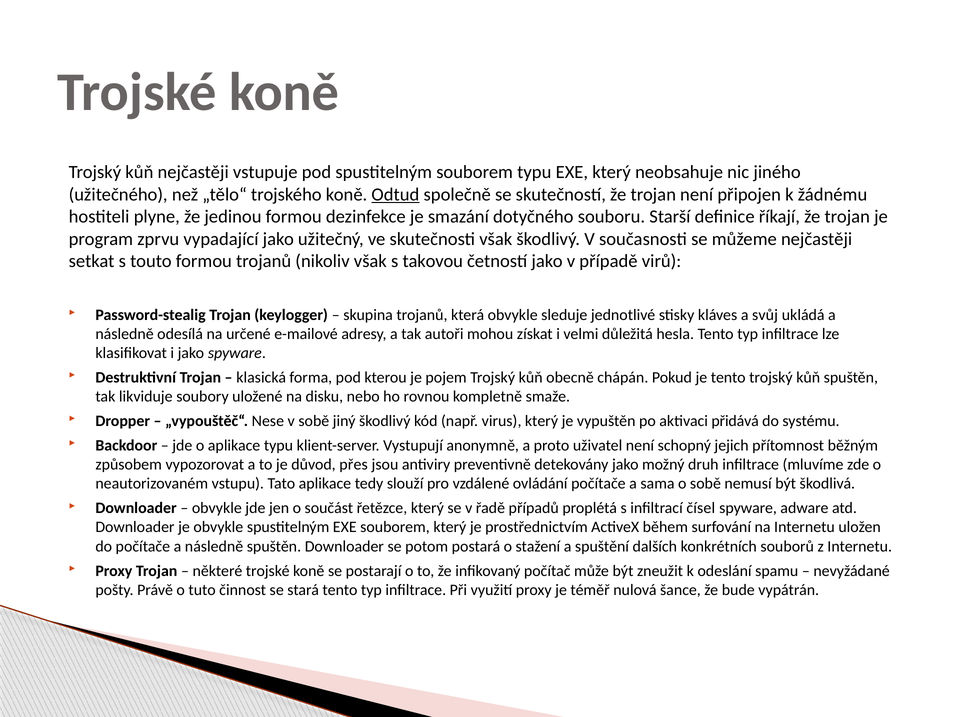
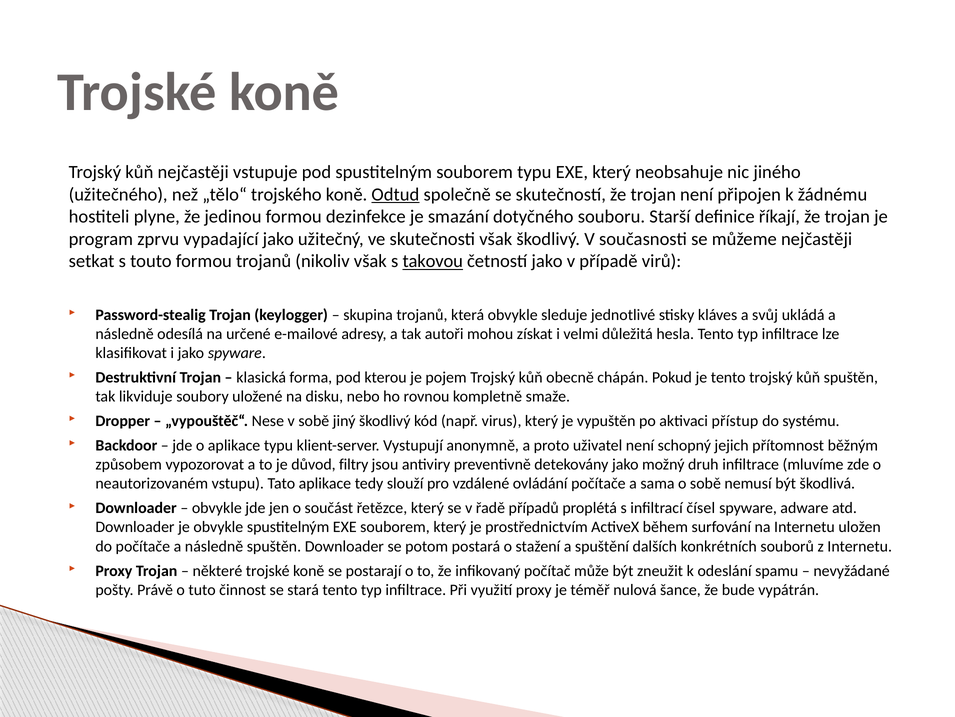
takovou underline: none -> present (433, 261)
přidává: přidává -> přístup (735, 421)
přes: přes -> filtry (354, 464)
